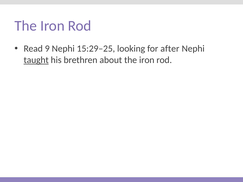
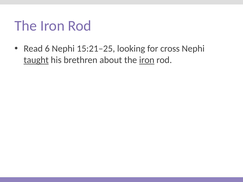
9: 9 -> 6 (47, 49)
15:29–25: 15:29–25 -> 15:21–25 (96, 49)
after: after -> cross (170, 49)
iron underline: none -> present (147, 60)
